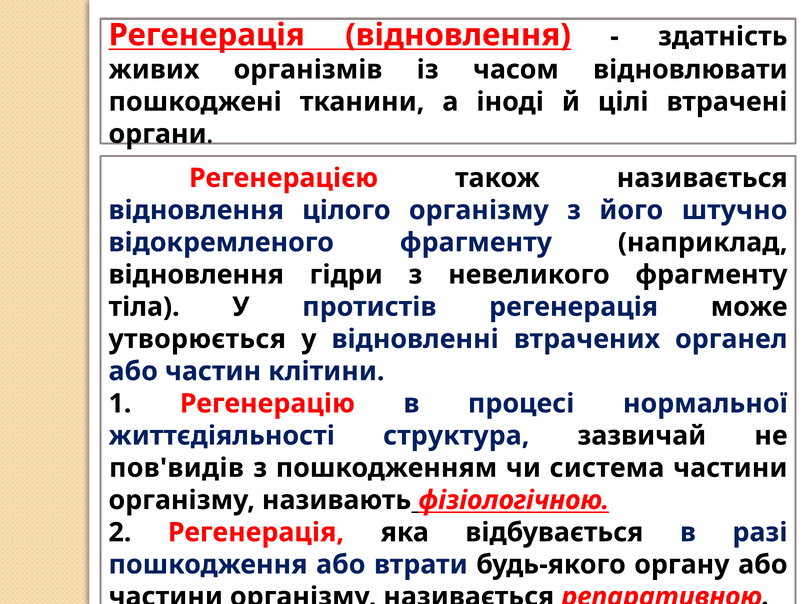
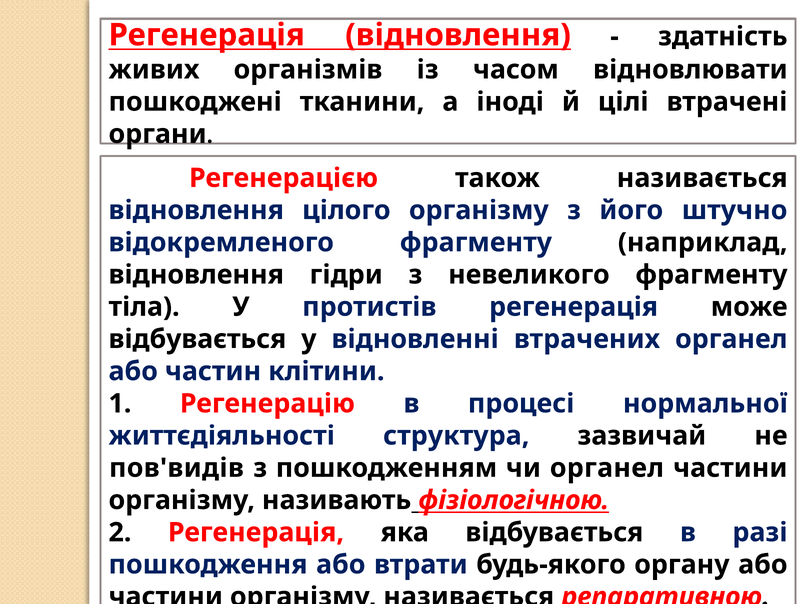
утворюється: утворюється -> відбувається (197, 339)
чи система: система -> органел (607, 468)
